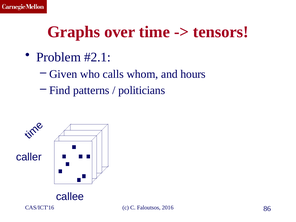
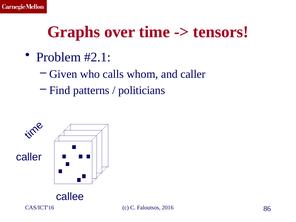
and hours: hours -> caller (193, 74)
